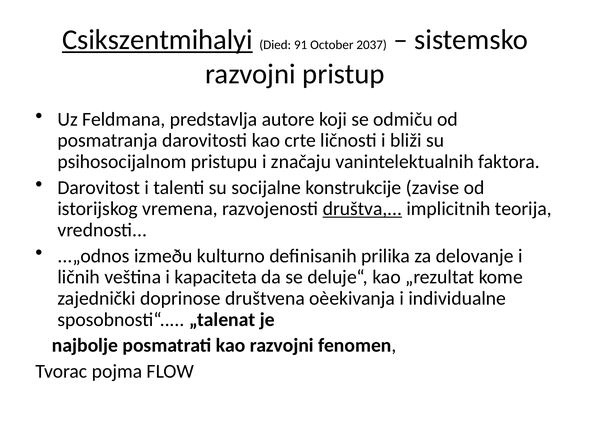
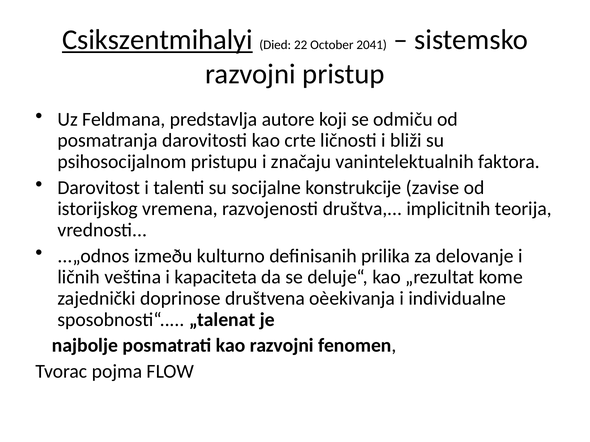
91: 91 -> 22 (301, 45)
2037: 2037 -> 2041 (372, 45)
društva underline: present -> none (362, 209)
